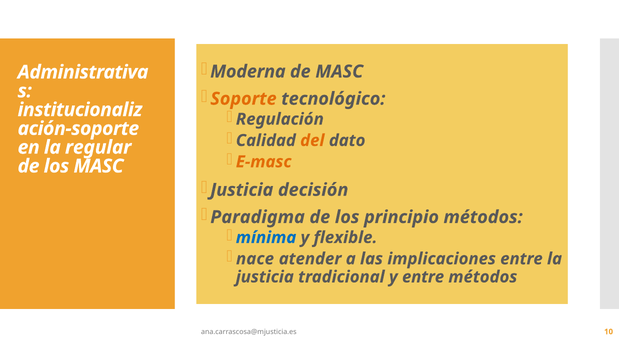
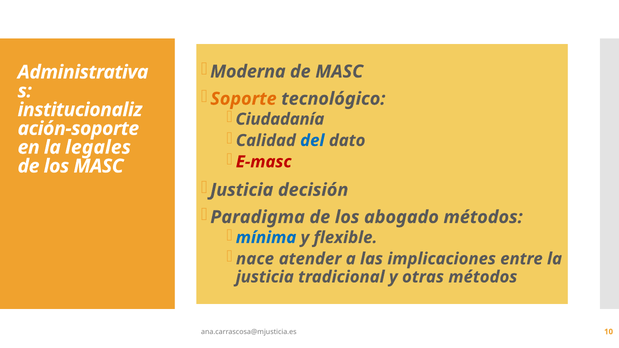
Regulación: Regulación -> Ciudadanía (280, 119)
del colour: orange -> blue (312, 141)
regular: regular -> legales (98, 147)
E-masc colour: orange -> red (264, 162)
principio: principio -> abogado (401, 217)
y entre: entre -> otras (423, 277)
